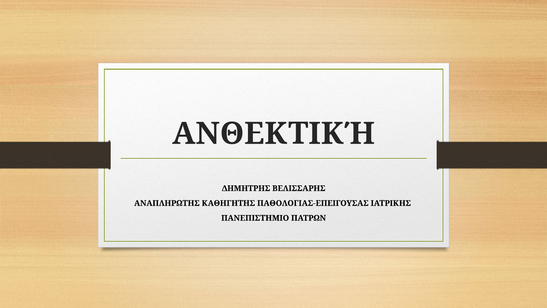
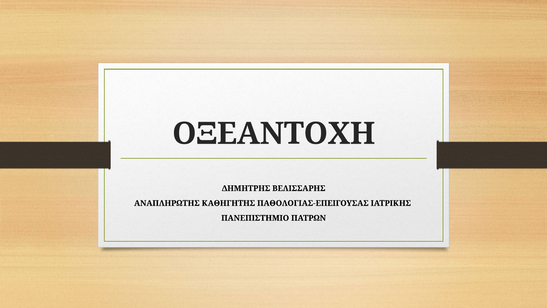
ΑΝΘΕΚΤΙΚΉ: ΑΝΘΕΚΤΙΚΉ -> ΟΞΕΑΝΤΟΧΗ (274, 134)
